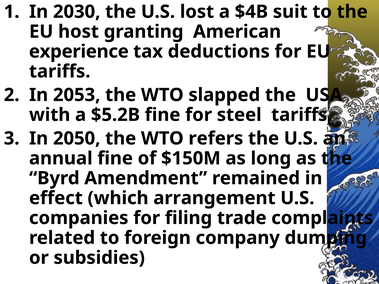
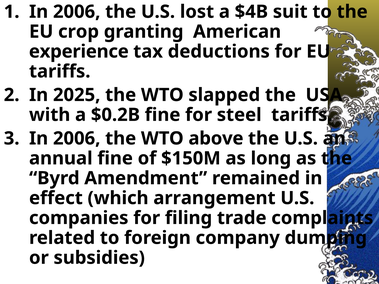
2030: 2030 -> 2006 (77, 12)
host: host -> crop (79, 32)
2053: 2053 -> 2025 (77, 95)
$5.2B: $5.2B -> $0.2B (115, 115)
2050: 2050 -> 2006 (77, 139)
refers: refers -> above (216, 139)
